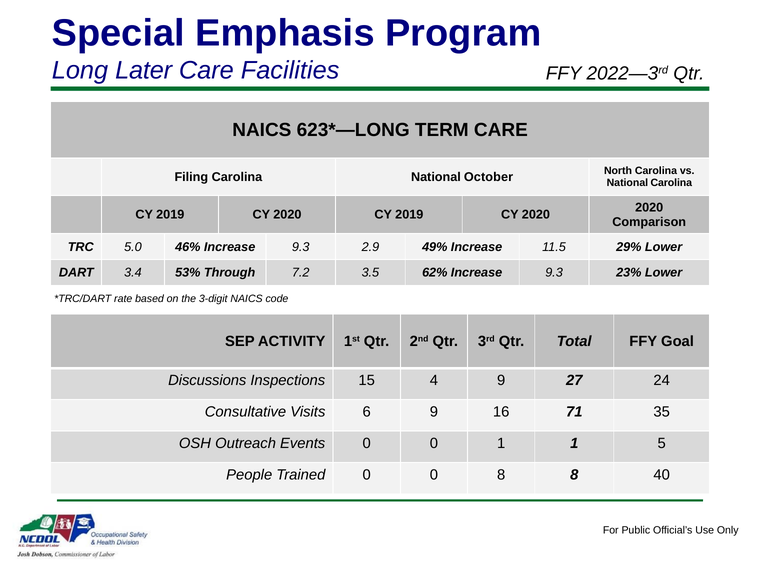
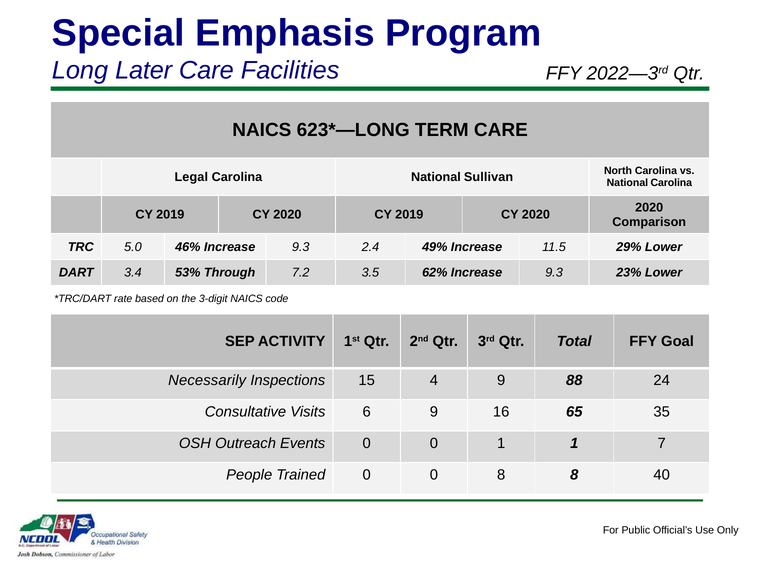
Filing: Filing -> Legal (191, 177)
October: October -> Sullivan (489, 177)
2.9: 2.9 -> 2.4 (370, 247)
Discussions: Discussions -> Necessarily (207, 381)
27: 27 -> 88 (574, 381)
71: 71 -> 65 (574, 412)
5: 5 -> 7 (662, 443)
